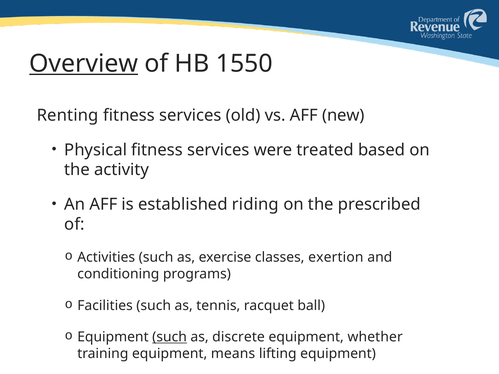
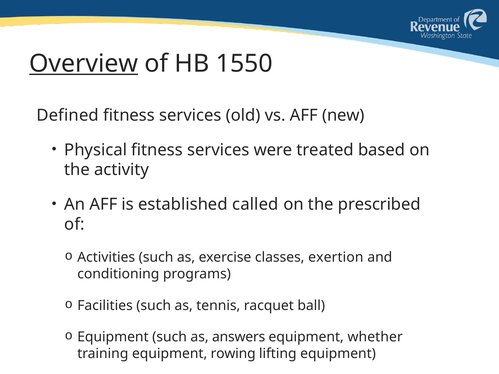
Renting: Renting -> Defined (68, 115)
riding: riding -> called (255, 205)
such underline: present -> none (170, 337)
discrete: discrete -> answers (239, 337)
means: means -> rowing (233, 354)
